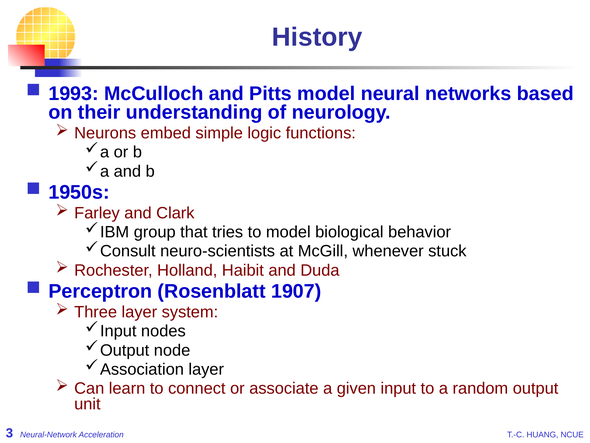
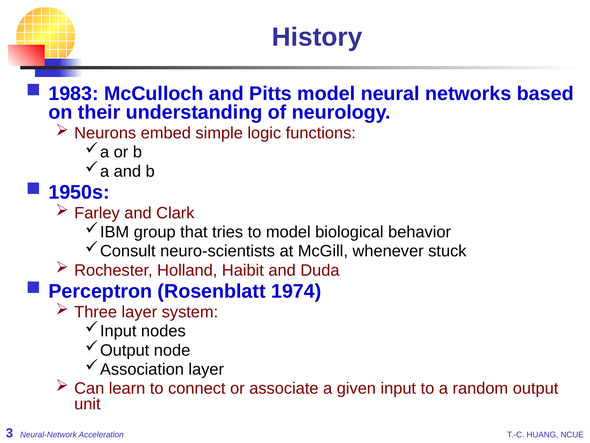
1993: 1993 -> 1983 (74, 93)
1907: 1907 -> 1974 (296, 291)
